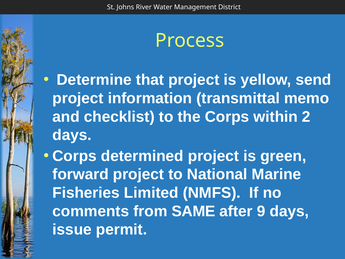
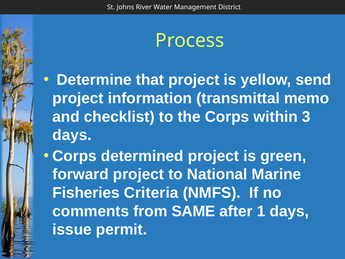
2: 2 -> 3 (306, 117)
Limited: Limited -> Criteria (151, 193)
9: 9 -> 1 (261, 211)
